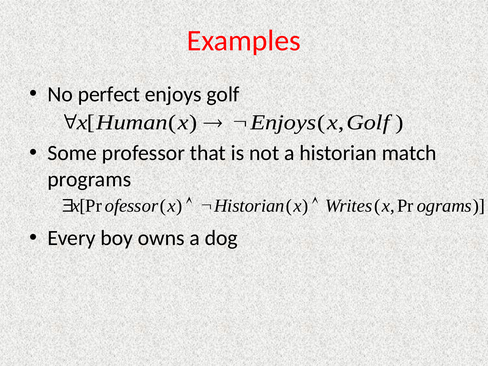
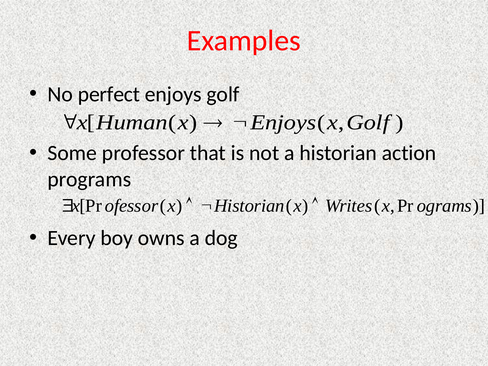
match: match -> action (409, 153)
